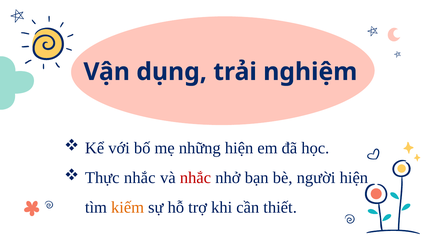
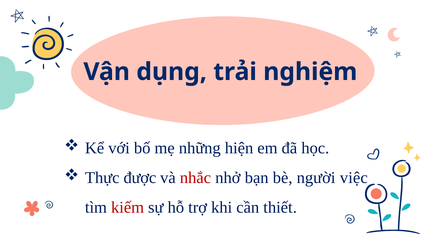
Thực nhắc: nhắc -> được (140, 178)
người hiện: hiện -> việc (354, 178)
kiếm colour: orange -> red (128, 208)
